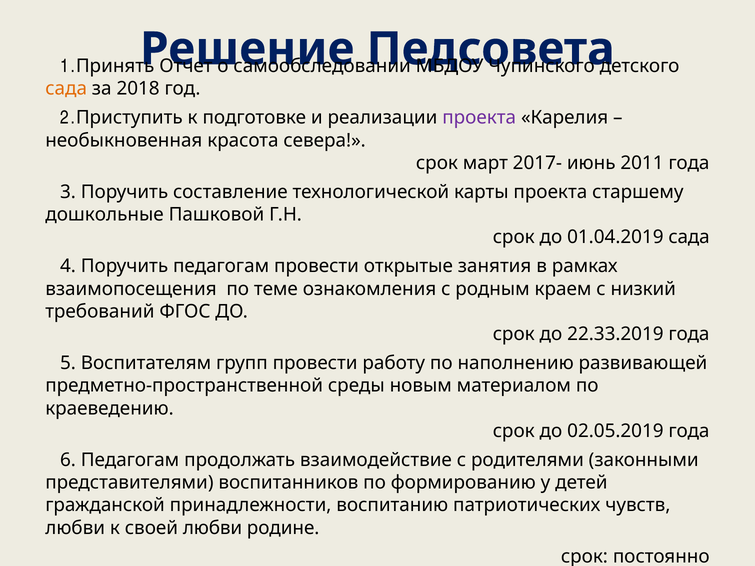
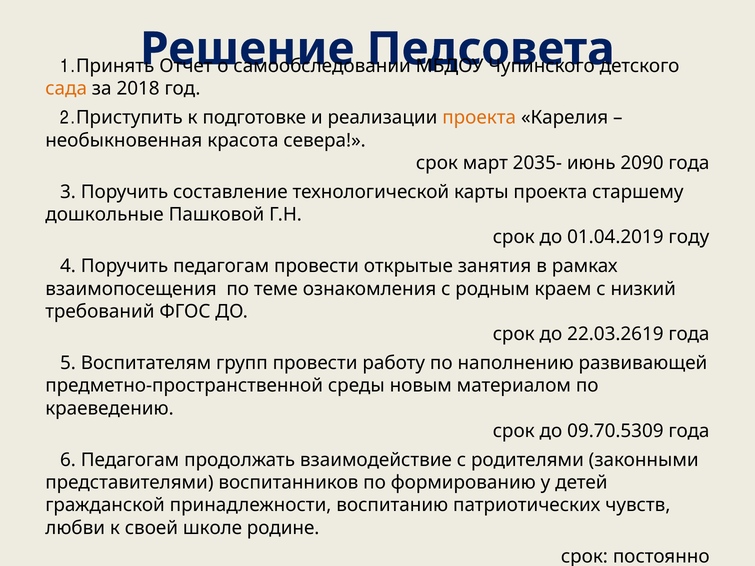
проекта colour: purple -> orange (479, 118)
2017-: 2017- -> 2035- (537, 163)
2011: 2011 -> 2090 (642, 163)
01.04.2019 сада: сада -> году (689, 237)
22.33.2019: 22.33.2019 -> 22.03.2619 (615, 334)
02.05.2019: 02.05.2019 -> 09.70.5309 (615, 431)
своей любви: любви -> школе (213, 528)
